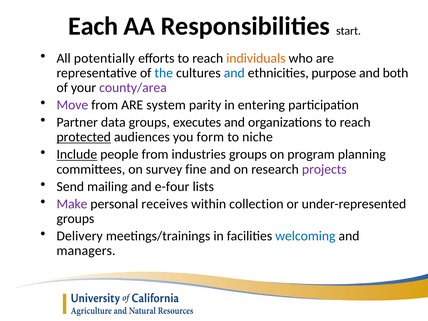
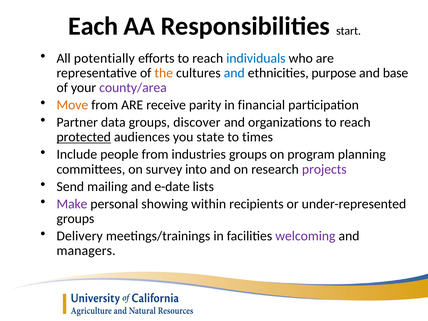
individuals colour: orange -> blue (256, 58)
the colour: blue -> orange (164, 73)
both: both -> base (396, 73)
Move colour: purple -> orange (72, 105)
system: system -> receive (166, 105)
entering: entering -> financial (261, 105)
executes: executes -> discover (197, 122)
form: form -> state (210, 137)
niche: niche -> times (258, 137)
Include underline: present -> none (77, 154)
fine: fine -> into (196, 169)
e-four: e-four -> e-date (172, 187)
receives: receives -> showing (165, 204)
collection: collection -> recipients (256, 204)
welcoming colour: blue -> purple (305, 236)
